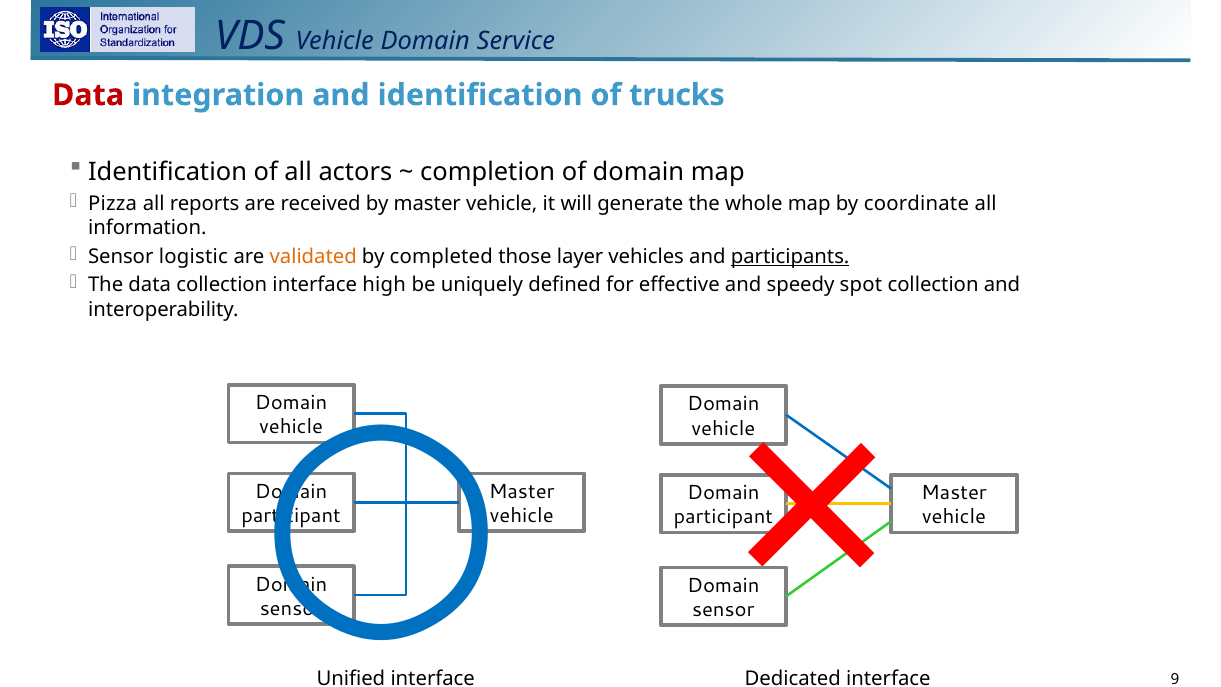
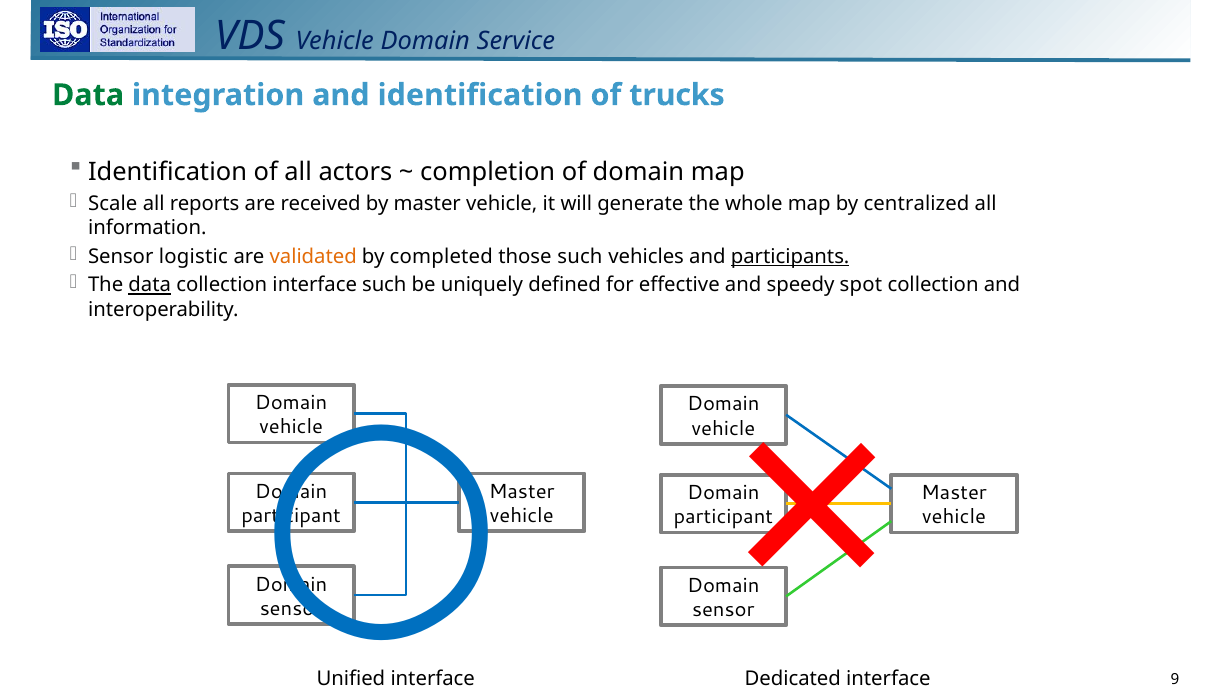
Data colour: red -> green (88, 95)
Pizza: Pizza -> Scale (113, 204)
coordinate: coordinate -> centralized (916, 204)
those layer: layer -> such (580, 257)
data underline: none -> present (150, 285)
interface high: high -> such (384, 285)
